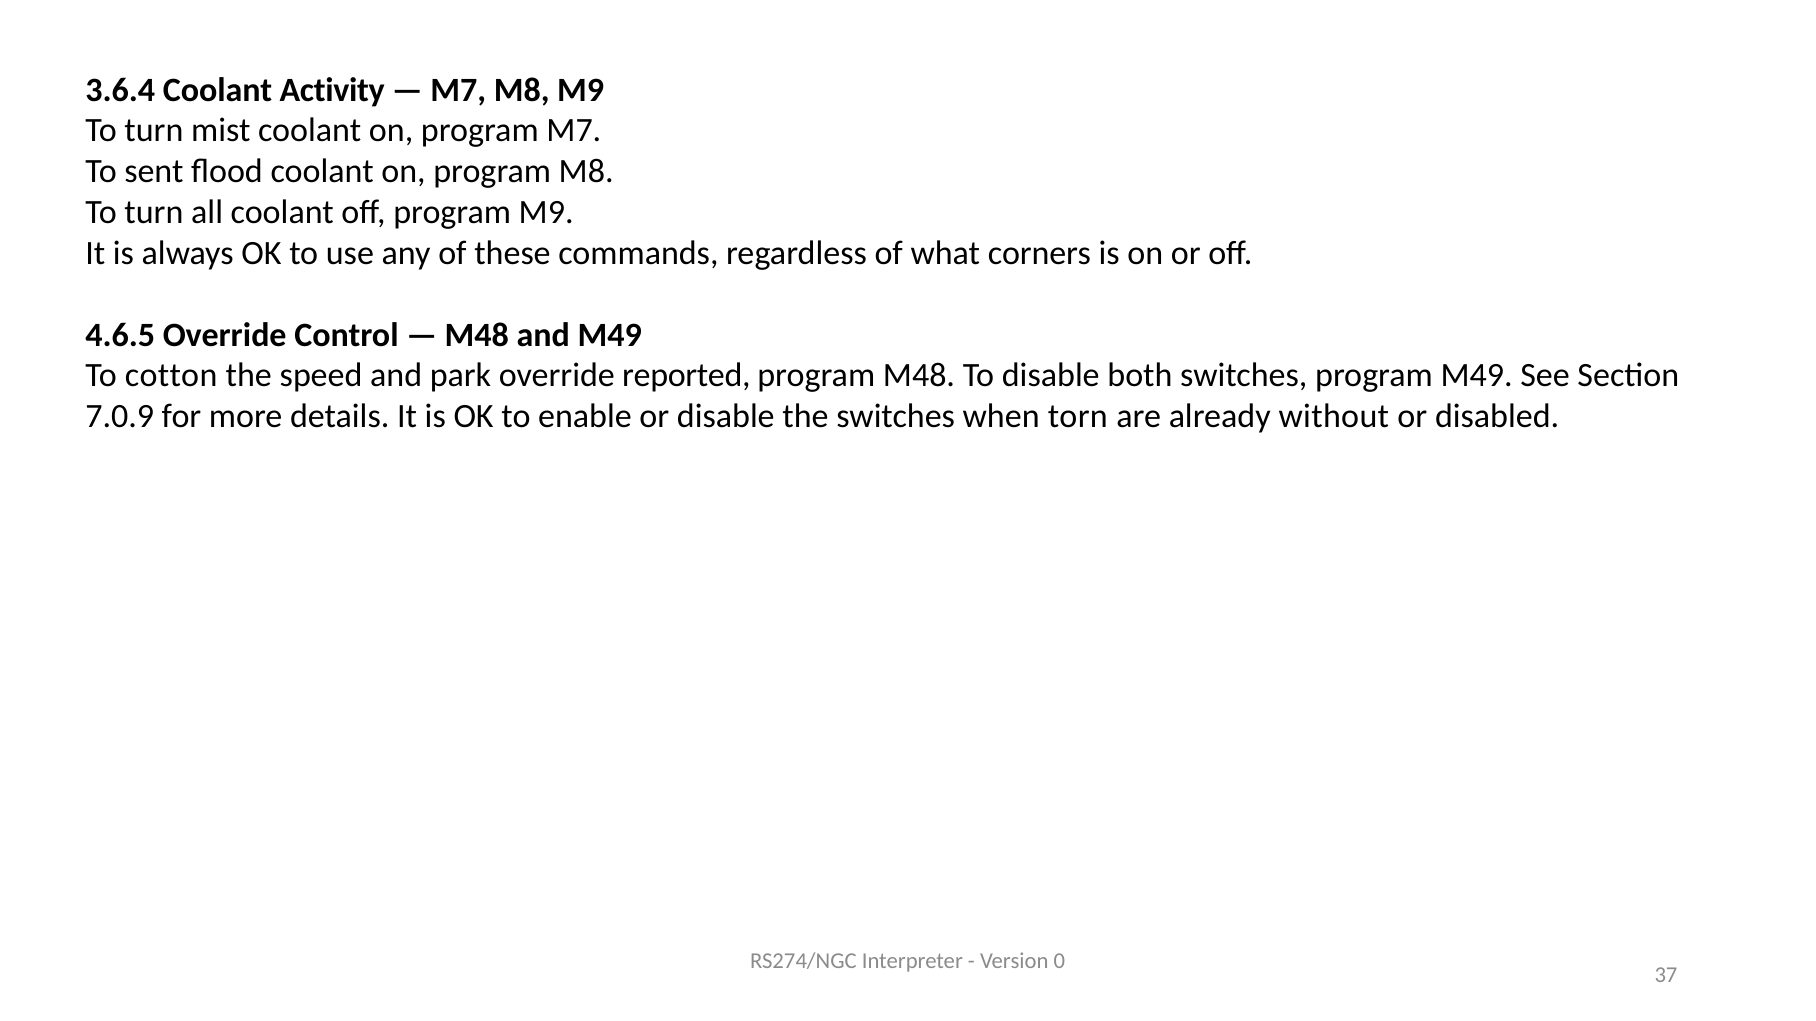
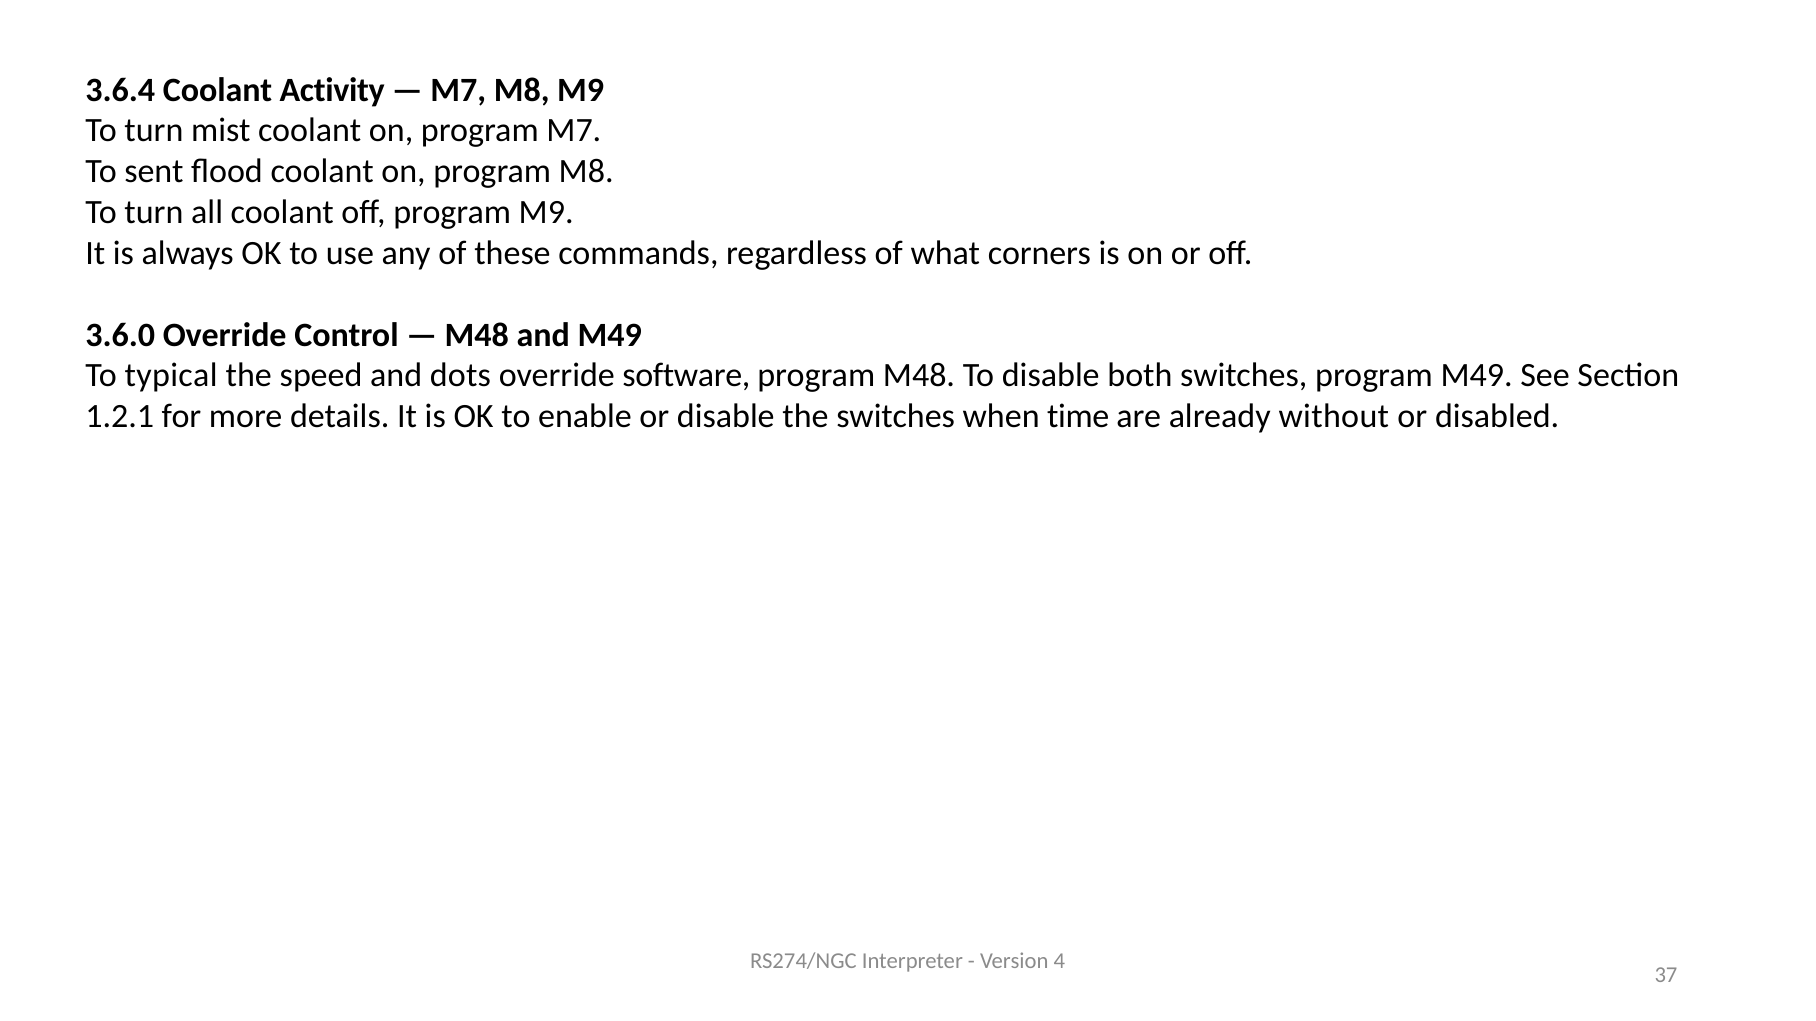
4.6.5: 4.6.5 -> 3.6.0 (120, 335)
cotton: cotton -> typical (171, 376)
park: park -> dots (460, 376)
reported: reported -> software (686, 376)
7.0.9: 7.0.9 -> 1.2.1 (120, 417)
torn: torn -> time (1078, 417)
0: 0 -> 4 (1059, 962)
